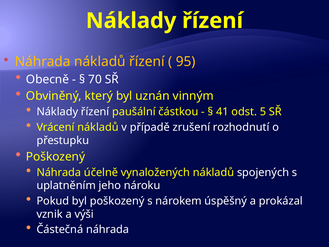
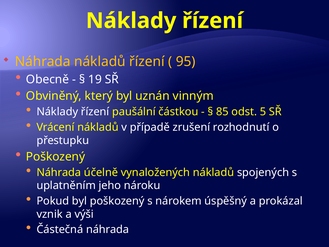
70: 70 -> 19 (95, 79)
41: 41 -> 85 (222, 112)
